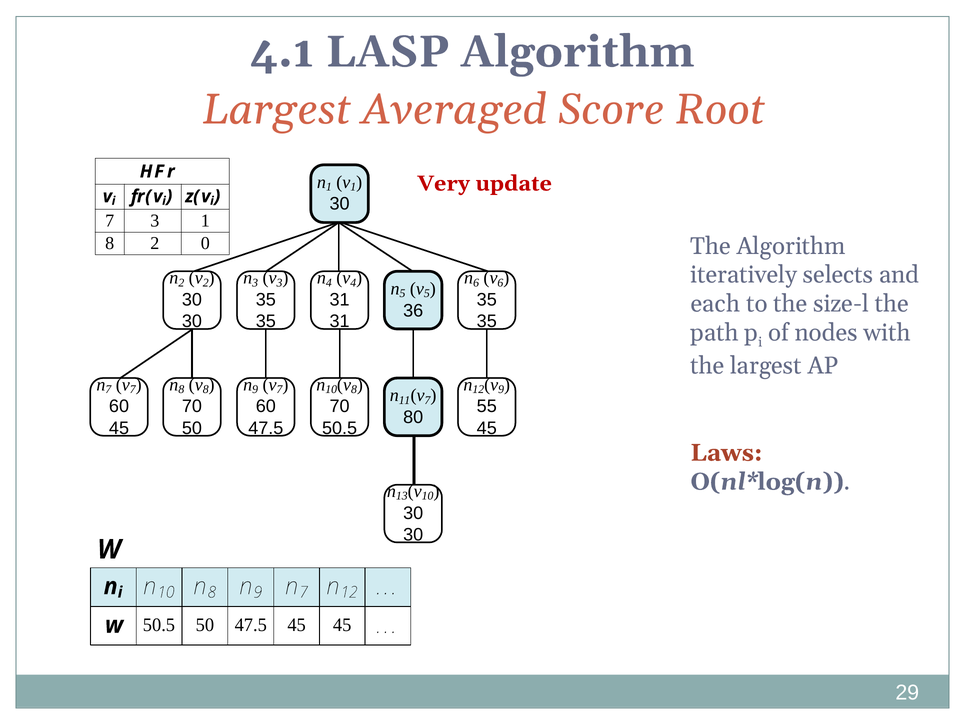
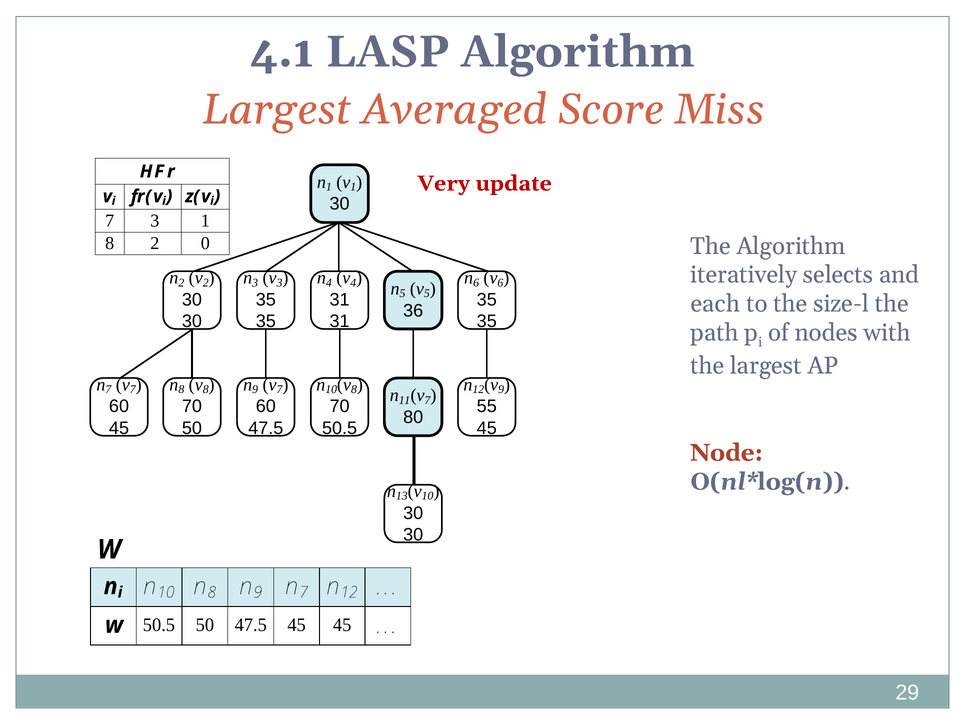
Root: Root -> Miss (720, 109)
Laws: Laws -> Node (727, 453)
